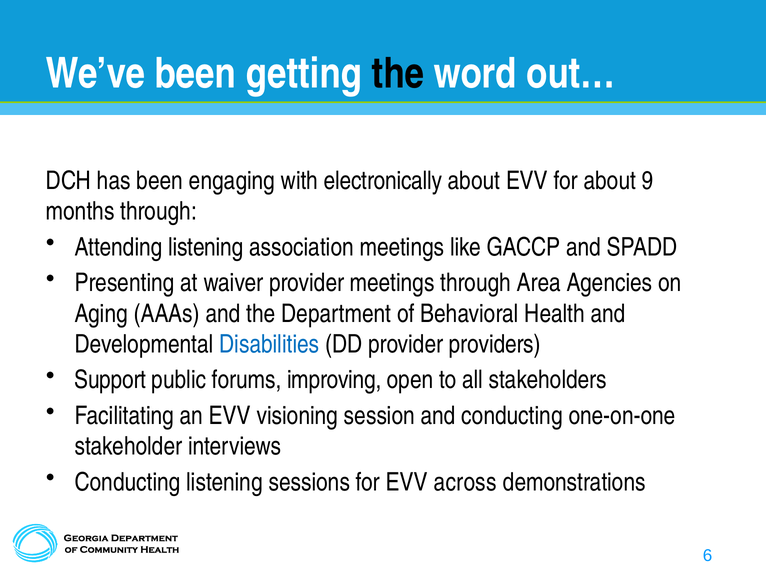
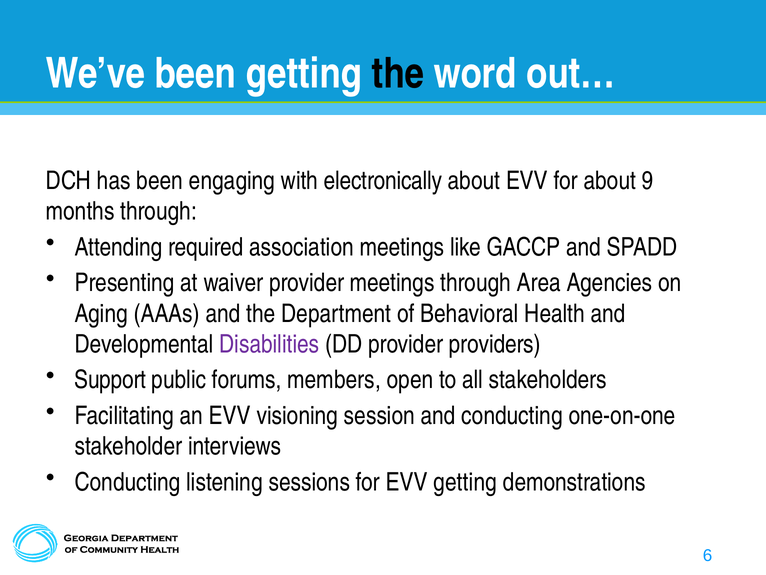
Attending listening: listening -> required (206, 247)
Disabilities colour: blue -> purple (269, 344)
improving: improving -> members (334, 380)
EVV across: across -> getting (465, 482)
